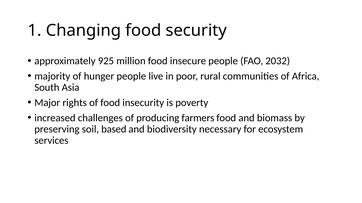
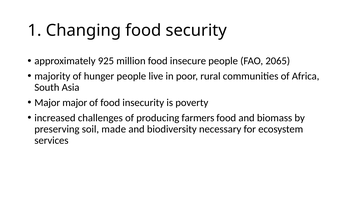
2032: 2032 -> 2065 (278, 61)
Major rights: rights -> major (75, 103)
based: based -> made (114, 130)
